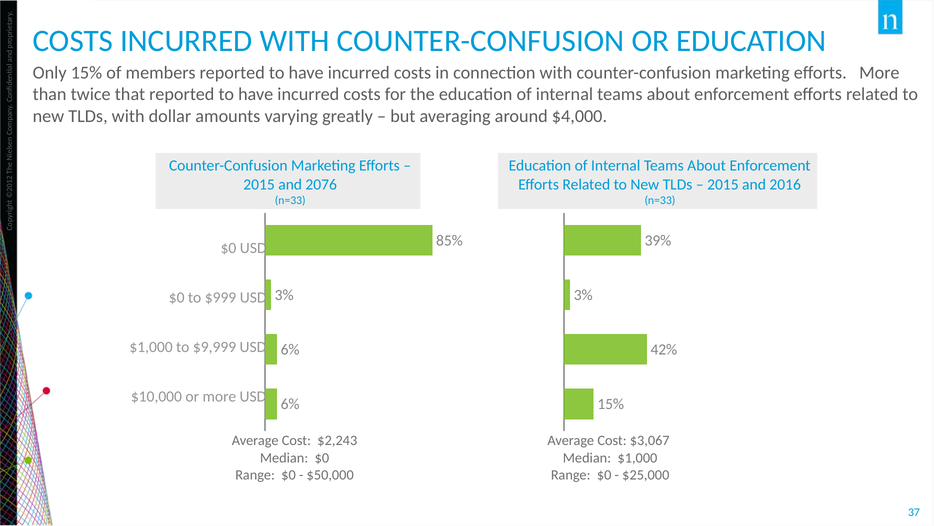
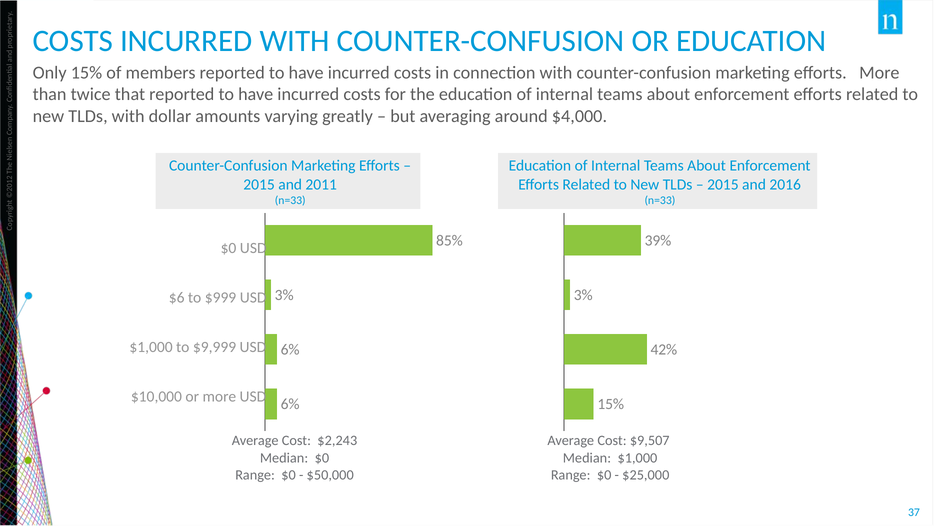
2076: 2076 -> 2011 (321, 184)
$0: $0 -> $6 (177, 297)
$3,067: $3,067 -> $9,507 (650, 440)
